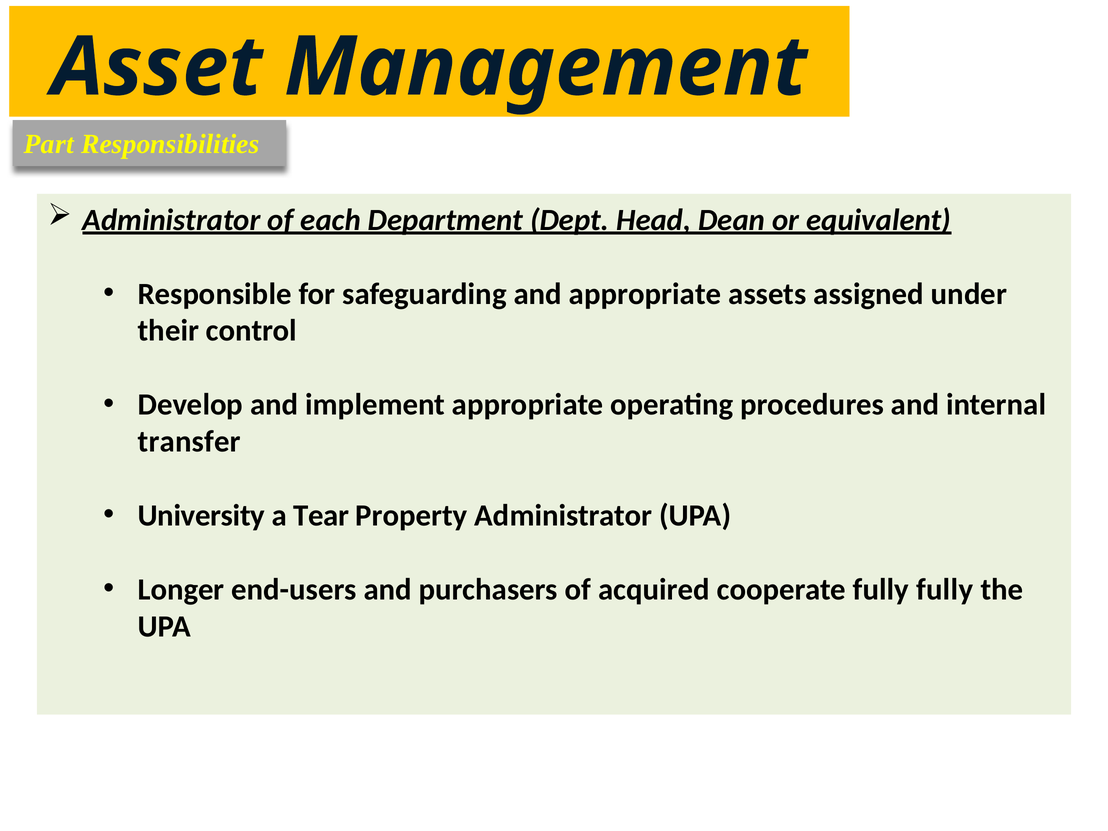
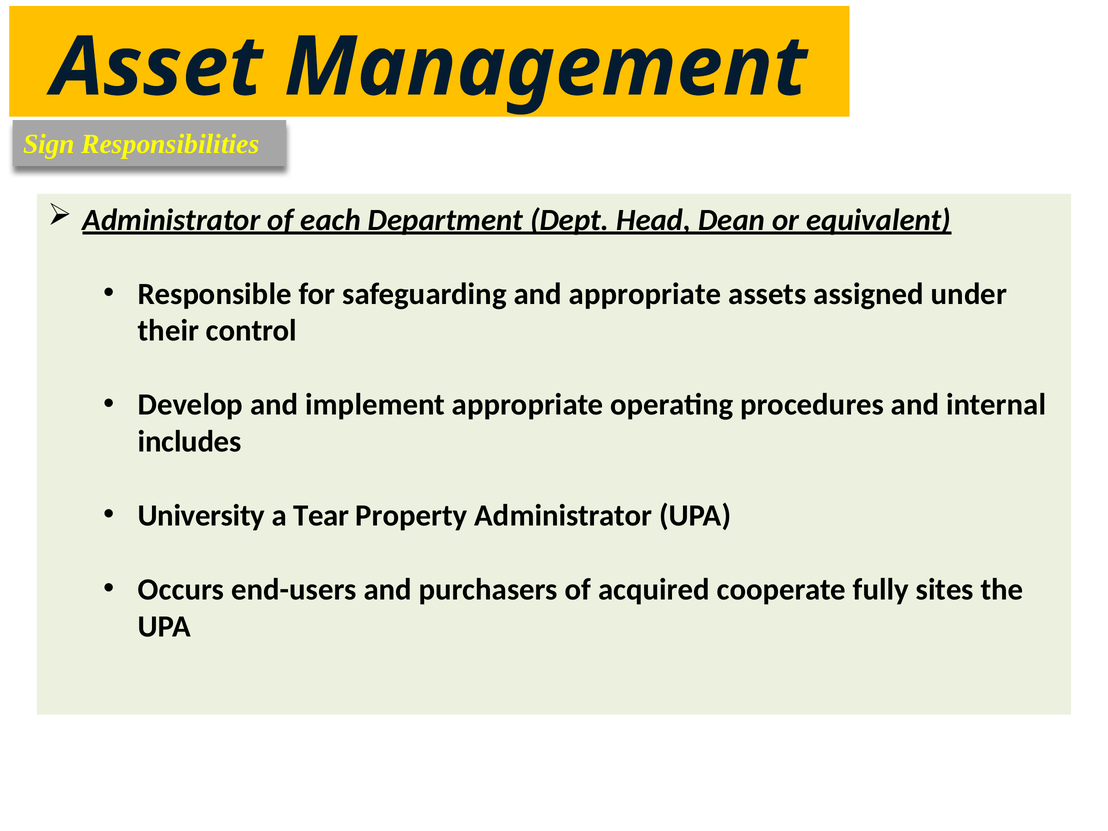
Part: Part -> Sign (49, 144)
transfer: transfer -> includes (190, 442)
Longer: Longer -> Occurs (181, 589)
fully fully: fully -> sites (945, 589)
